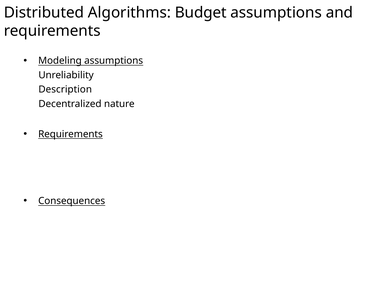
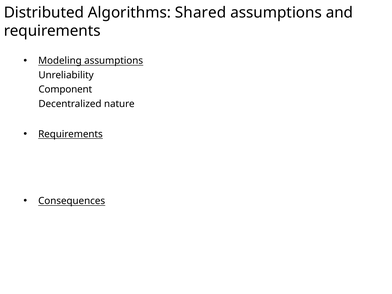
Budget: Budget -> Shared (201, 13)
Description: Description -> Component (65, 89)
